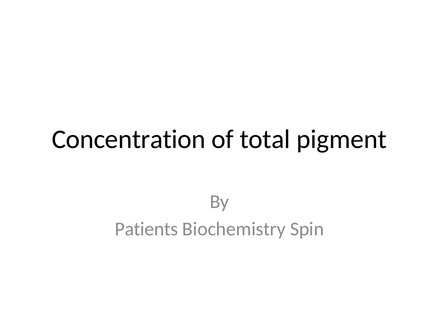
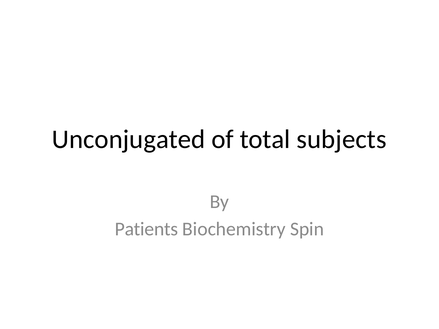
Concentration: Concentration -> Unconjugated (129, 139)
pigment: pigment -> subjects (341, 139)
